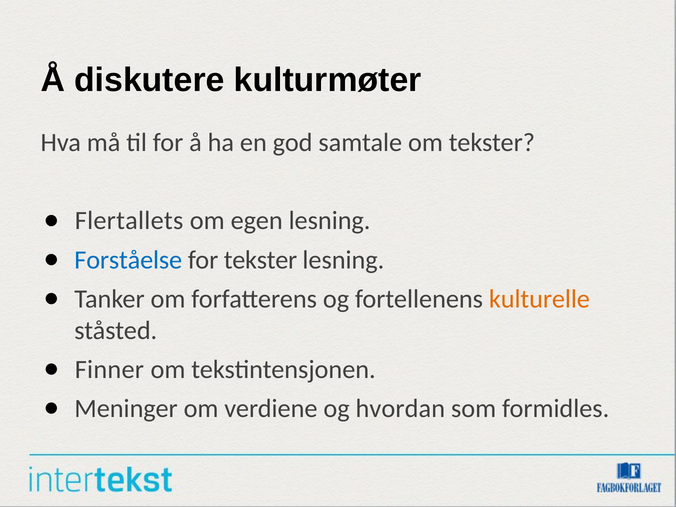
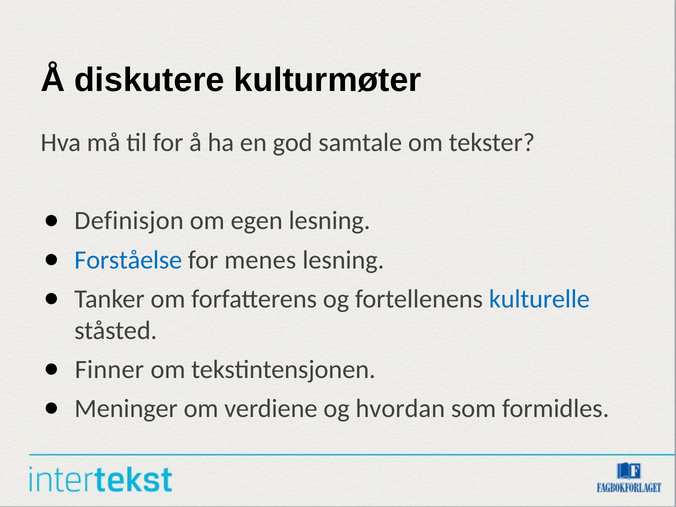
Flertallets: Flertallets -> Definisjon (129, 221)
for tekster: tekster -> menes (260, 260)
kulturelle colour: orange -> blue (539, 299)
